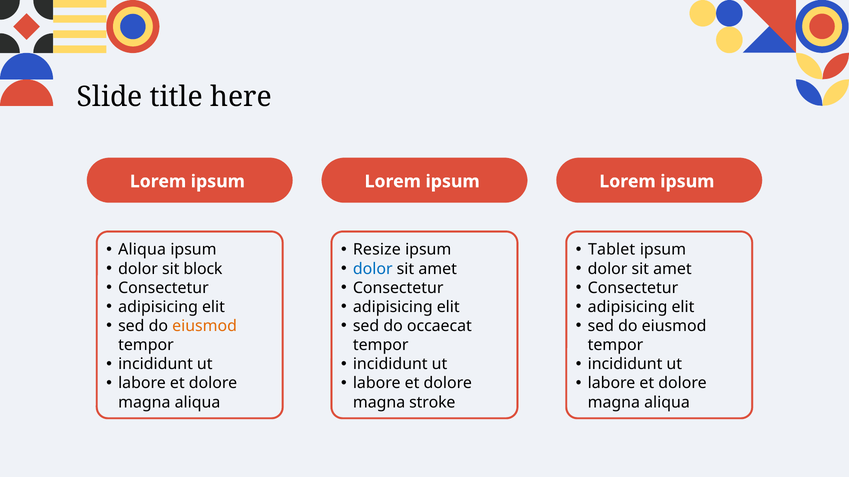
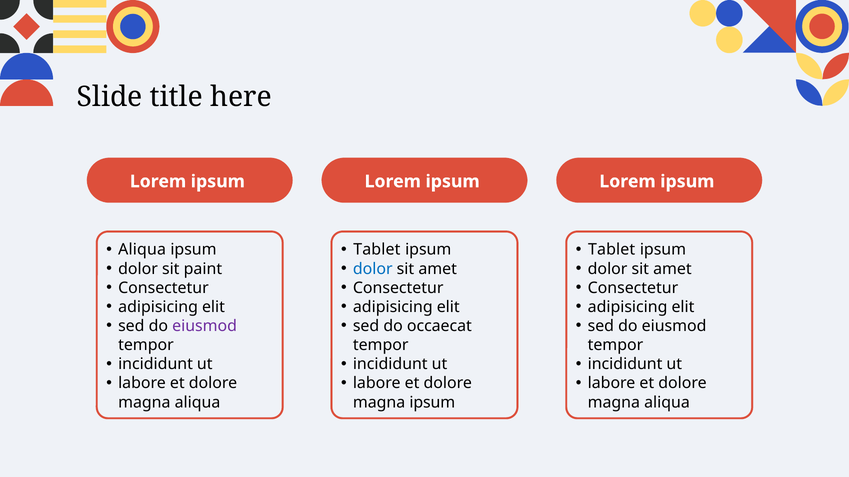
Resize: Resize -> Tablet (377, 250)
block: block -> paint (203, 269)
eiusmod colour: orange -> purple (205, 326)
magna stroke: stroke -> ipsum (432, 403)
